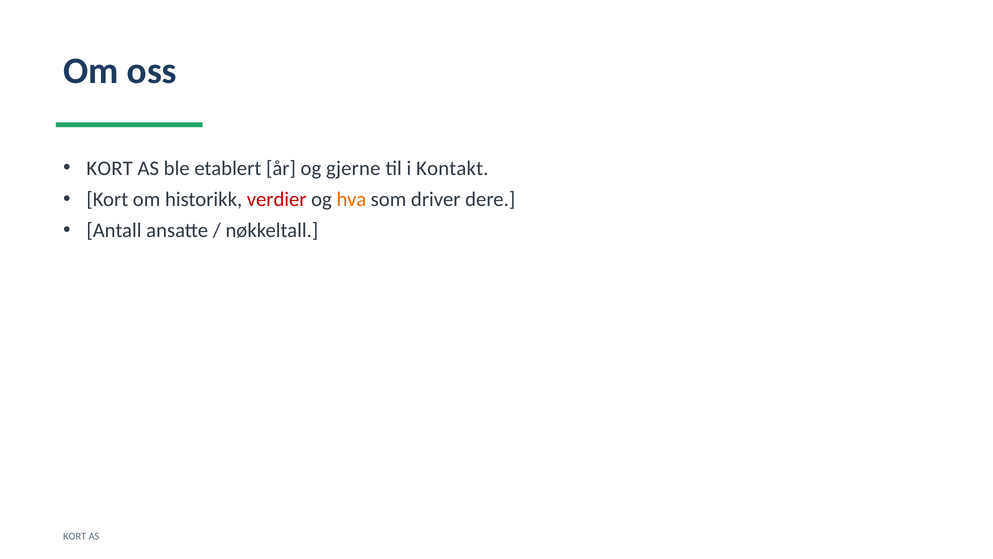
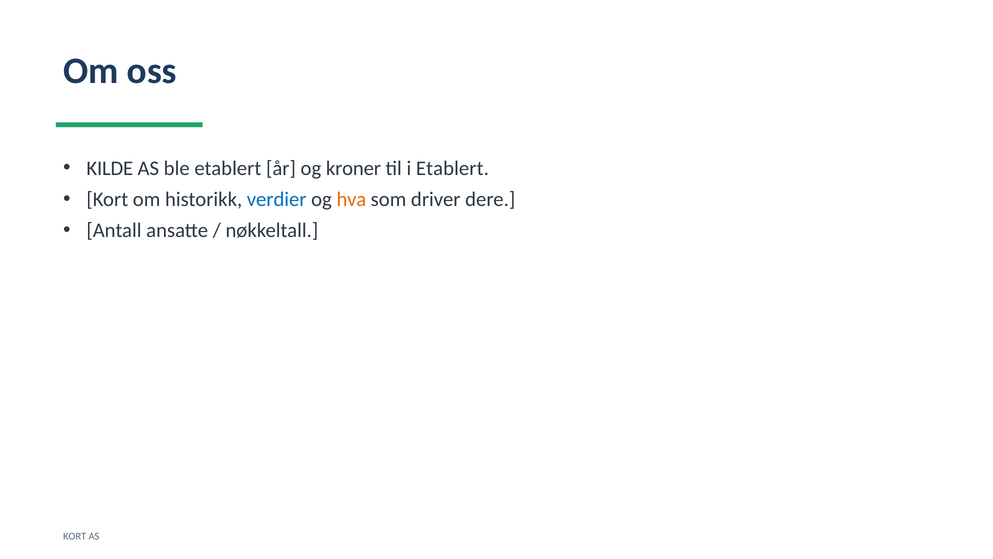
KORT: KORT -> KILDE (110, 168)
gjerne: gjerne -> kroner (353, 168)
i Kontakt: Kontakt -> Etablert (452, 168)
verdier colour: red -> blue (277, 199)
